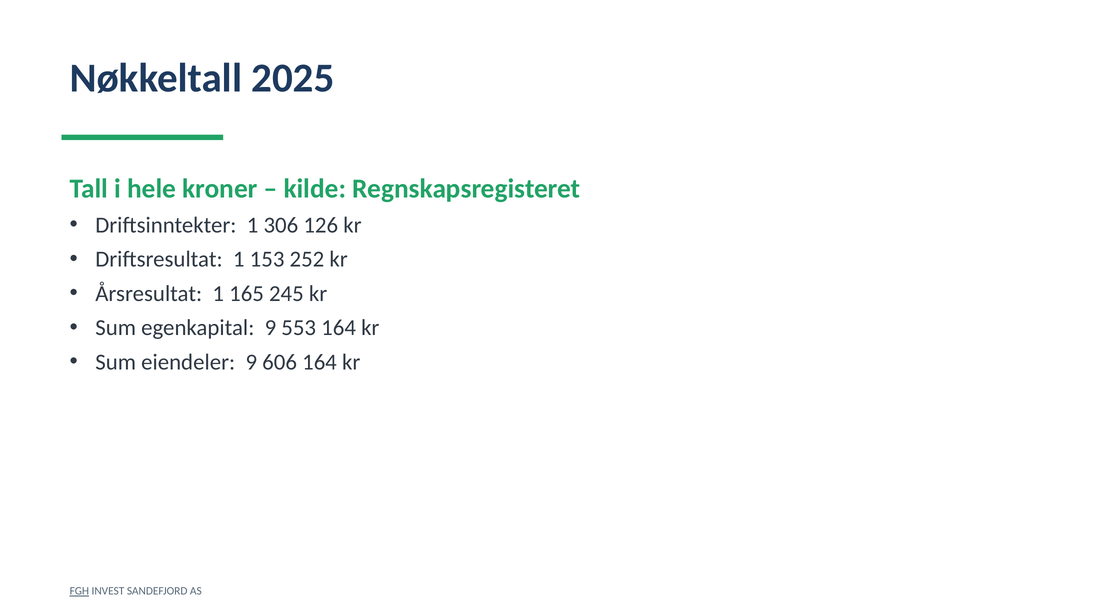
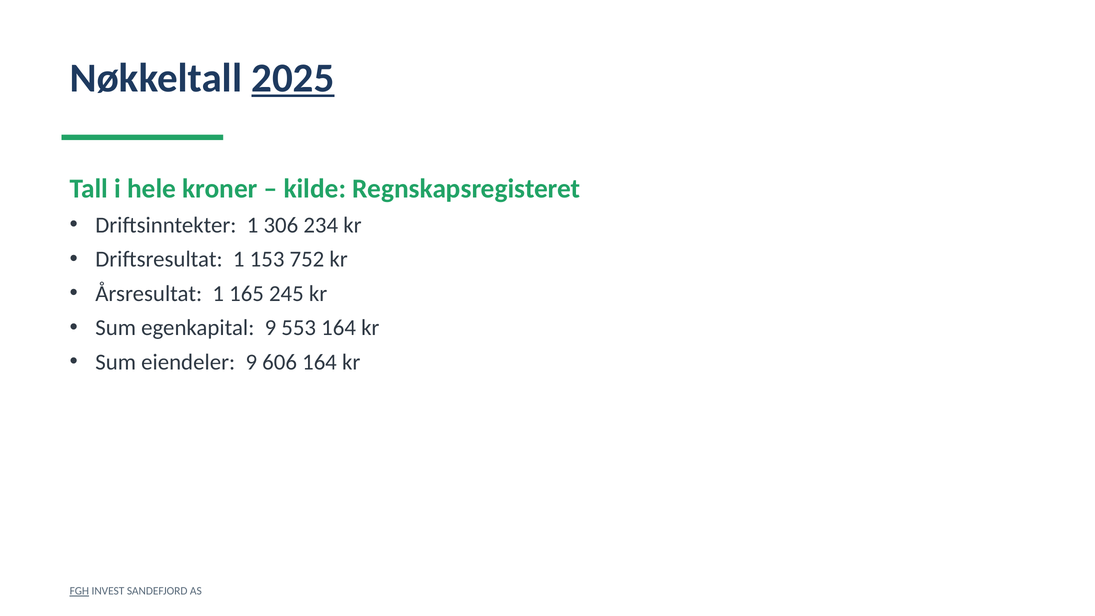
2025 underline: none -> present (293, 78)
126: 126 -> 234 (321, 225)
252: 252 -> 752 (307, 259)
